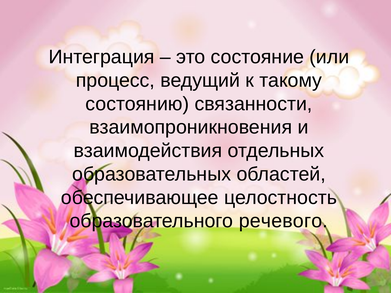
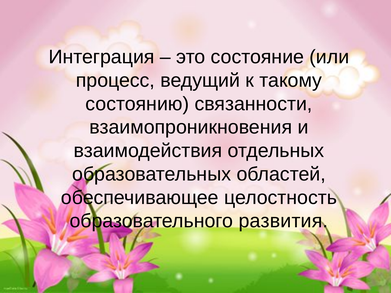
речевого: речевого -> развития (283, 221)
